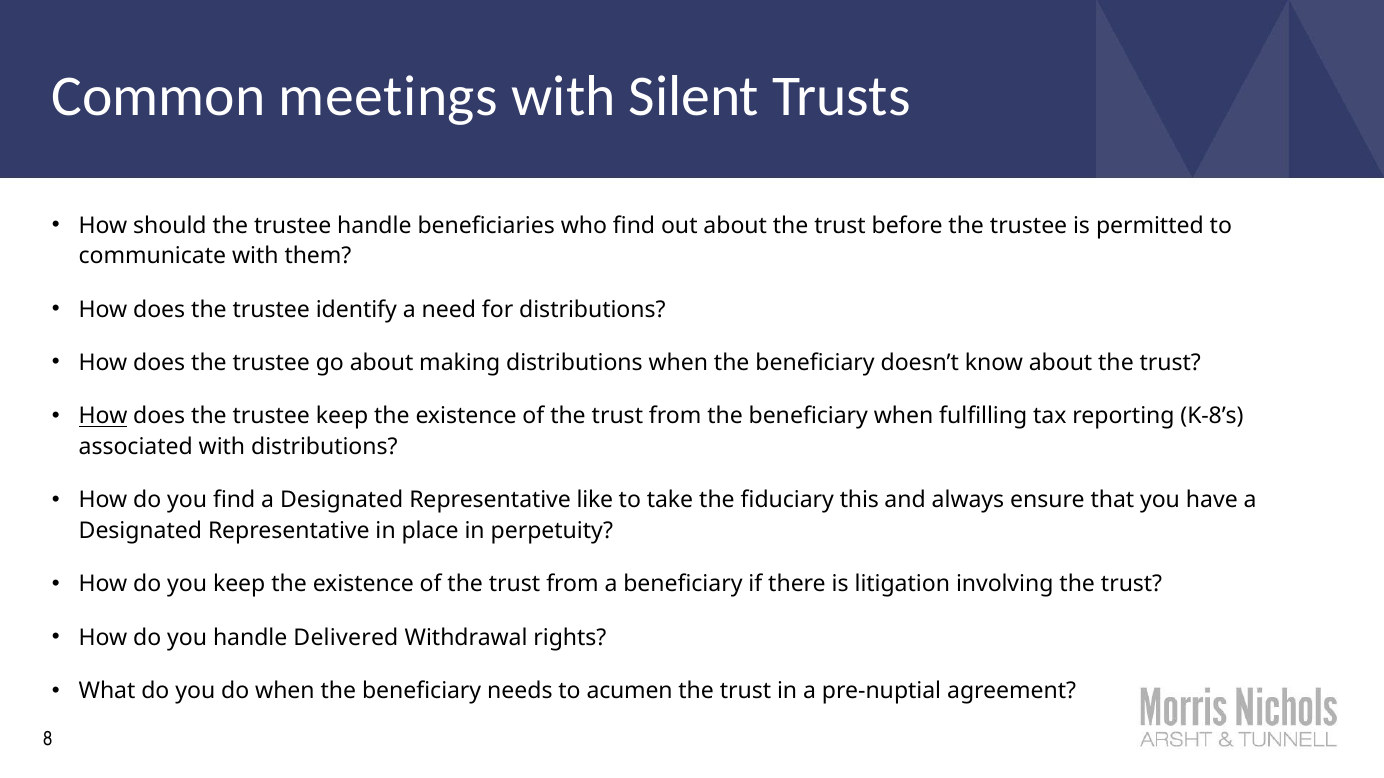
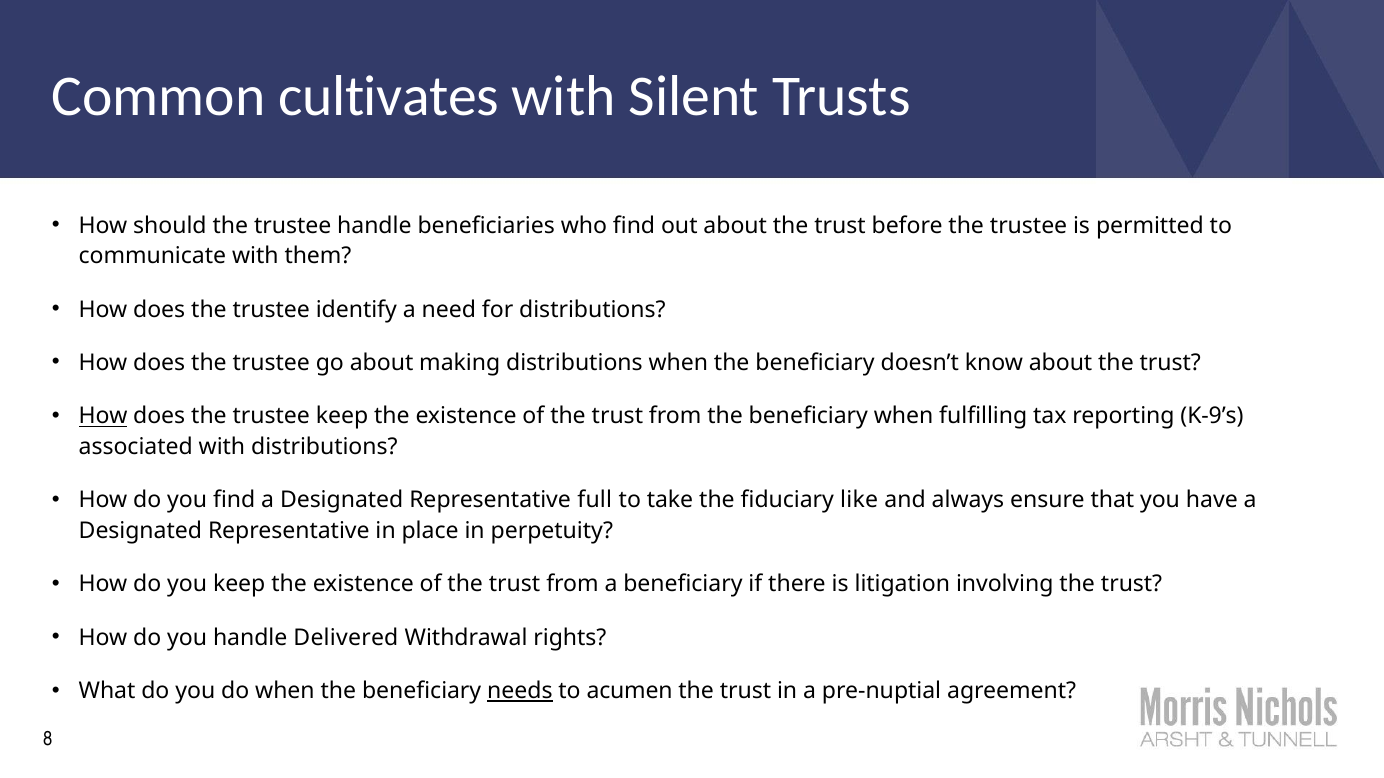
meetings: meetings -> cultivates (389, 96)
K-8’s: K-8’s -> K-9’s (1212, 417)
like: like -> full (595, 501)
this: this -> like (859, 501)
needs underline: none -> present (520, 691)
